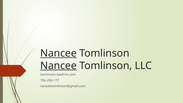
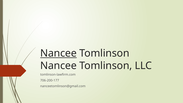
Nancee underline: present -> none (58, 66)
